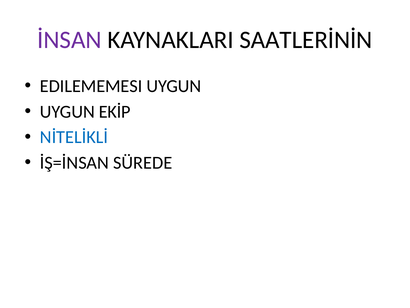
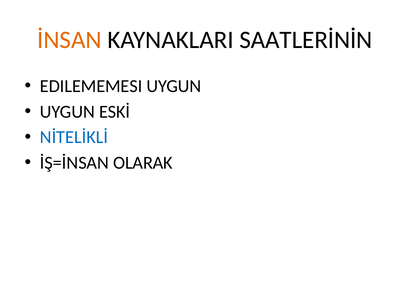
İNSAN colour: purple -> orange (69, 40)
EKİP: EKİP -> ESKİ (115, 112)
SÜREDE: SÜREDE -> OLARAK (143, 163)
